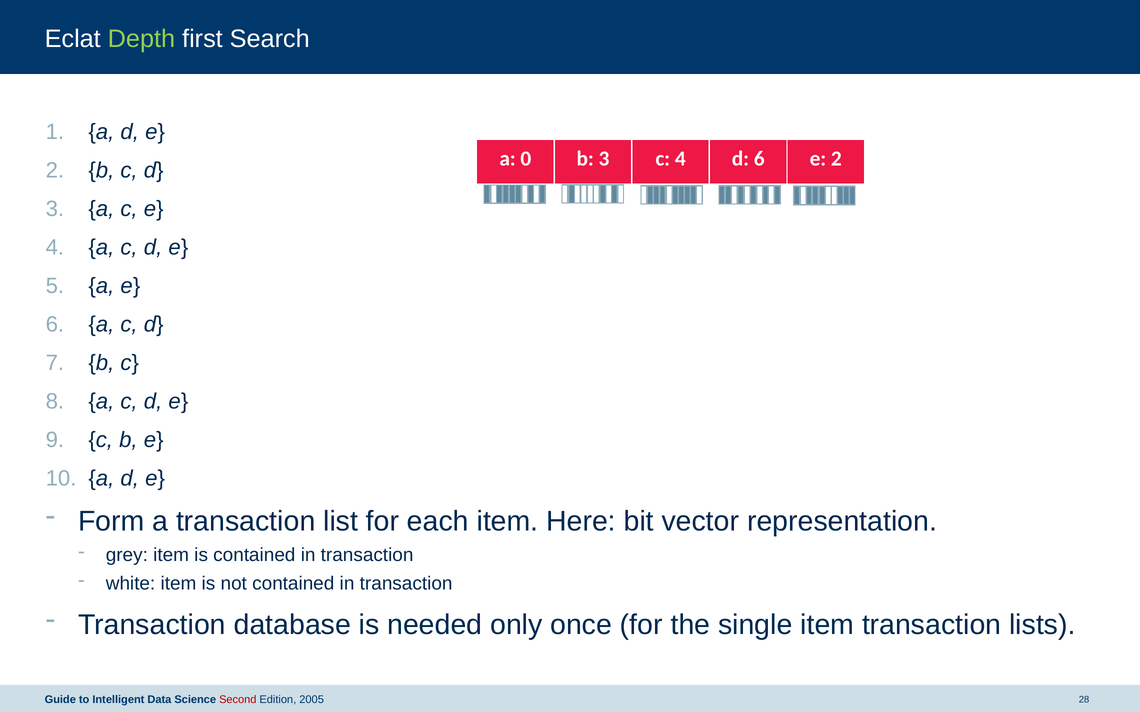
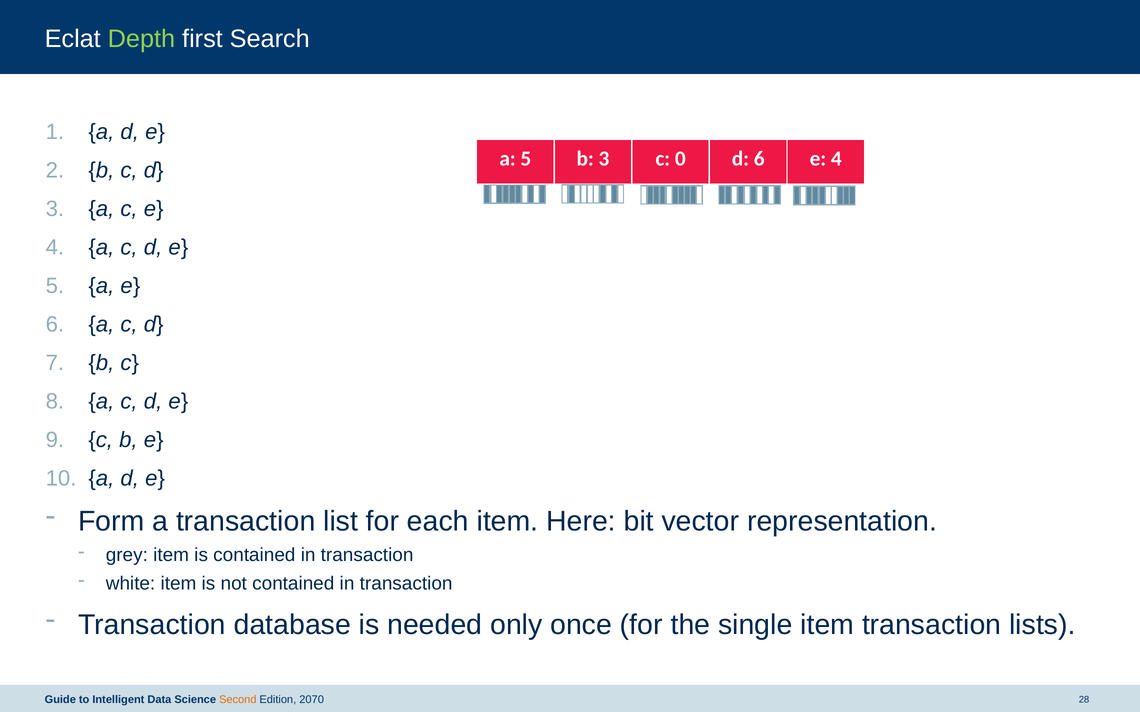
a 0: 0 -> 5 (526, 159)
c 4: 4 -> 0 (680, 159)
6 e 2: 2 -> 4 (836, 159)
Second colour: red -> orange (238, 700)
2005: 2005 -> 2070 (312, 700)
